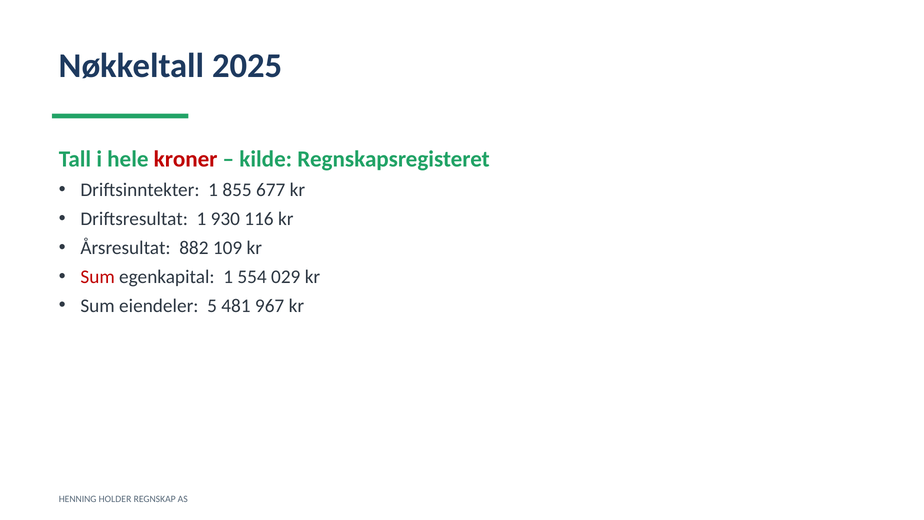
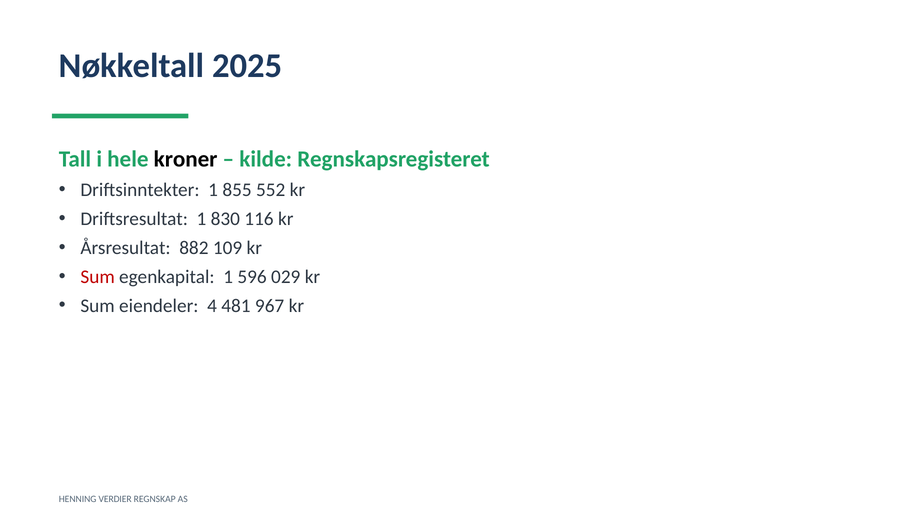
kroner colour: red -> black (186, 159)
677: 677 -> 552 (271, 190)
930: 930 -> 830 (225, 219)
554: 554 -> 596 (252, 277)
5: 5 -> 4 (212, 306)
HOLDER: HOLDER -> VERDIER (115, 499)
